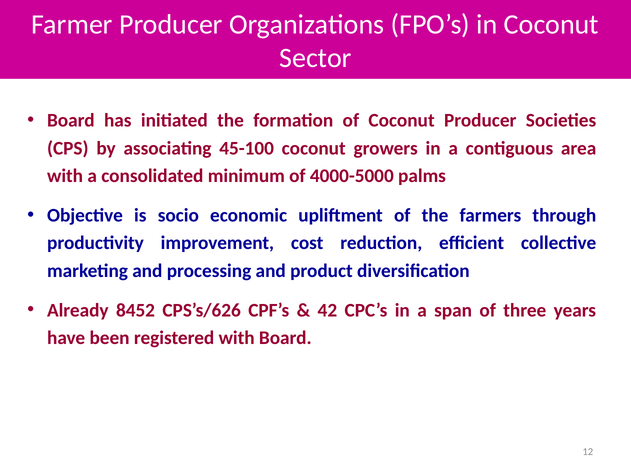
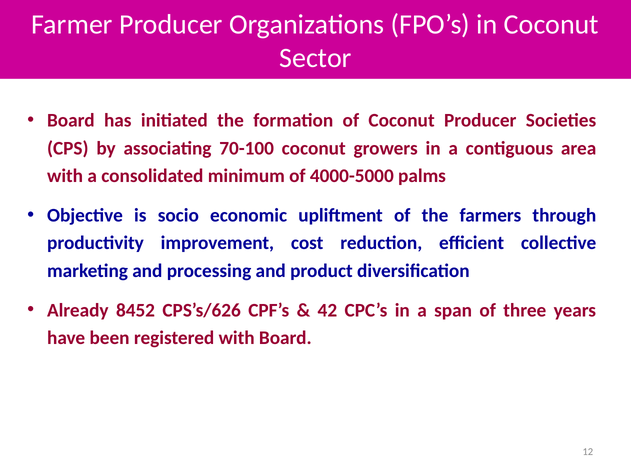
45-100: 45-100 -> 70-100 (247, 148)
